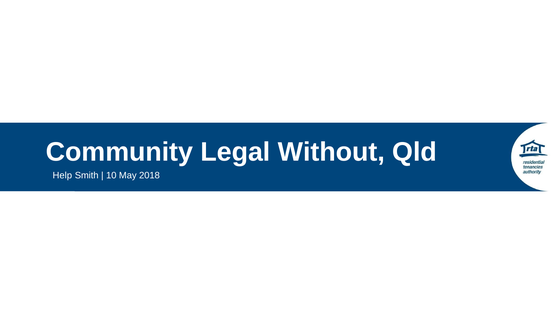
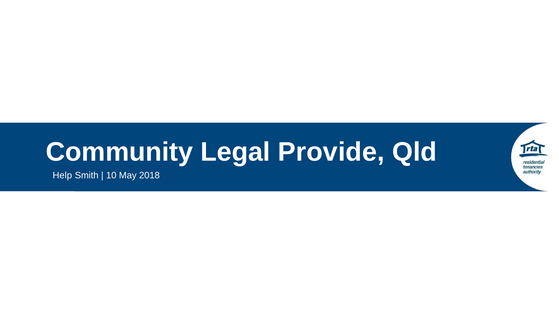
Without: Without -> Provide (331, 152)
